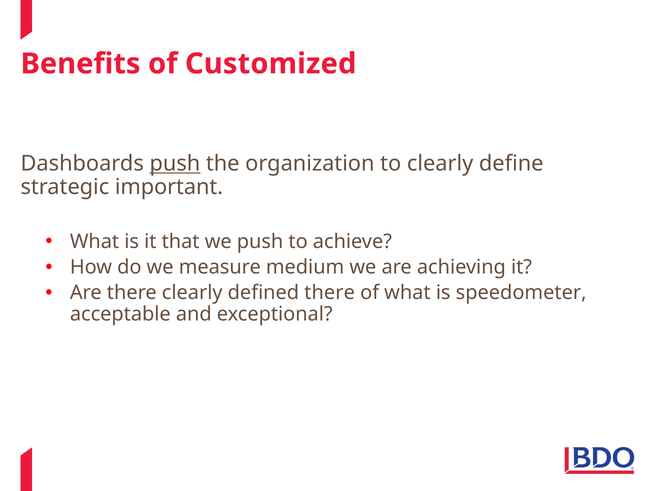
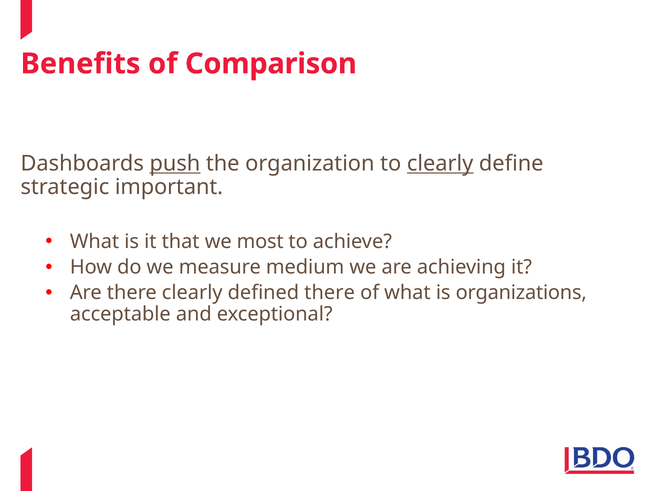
Customized: Customized -> Comparison (271, 64)
clearly underline: none -> present (440, 163)
we push: push -> most (260, 241)
speedometer: speedometer -> organizations (521, 292)
